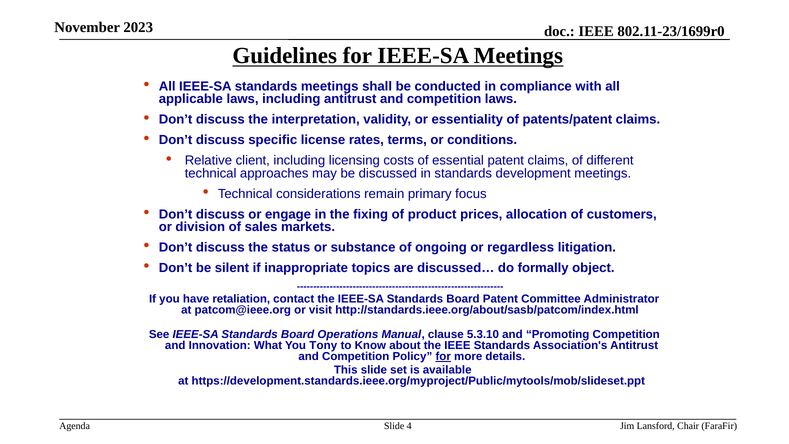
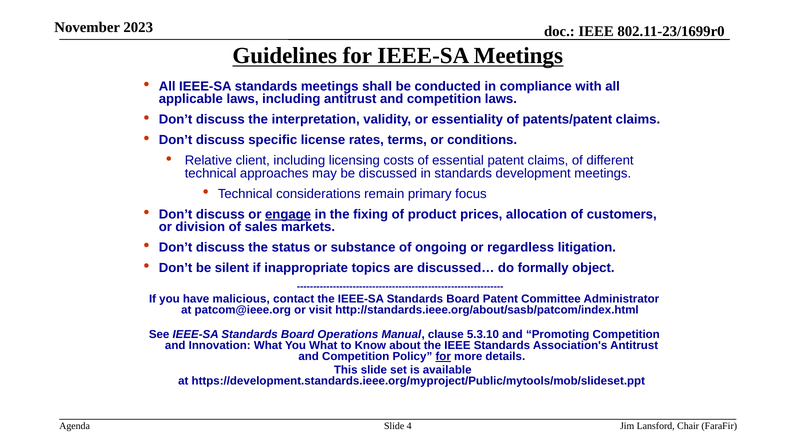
engage underline: none -> present (288, 214)
retaliation: retaliation -> malicious (241, 299)
You Tony: Tony -> What (323, 345)
